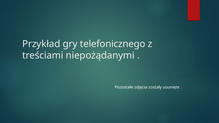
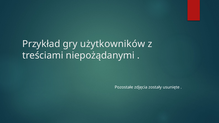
telefonicznego: telefonicznego -> użytkowników (113, 44)
